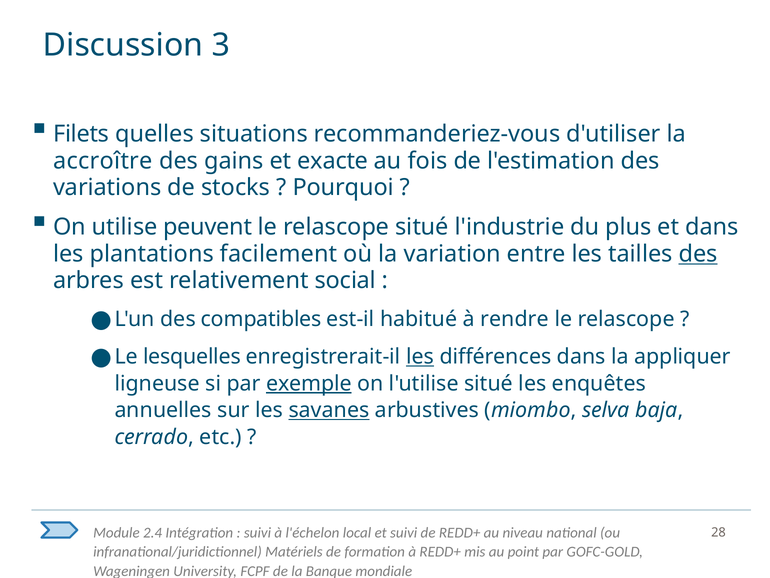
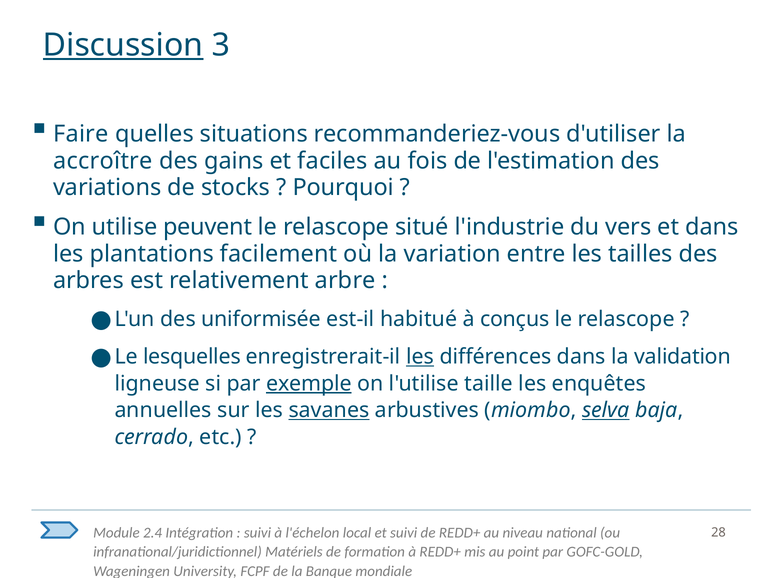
Discussion underline: none -> present (123, 45)
Filets: Filets -> Faire (81, 134)
exacte: exacte -> faciles (333, 161)
plus: plus -> vers (628, 227)
des underline: present -> none (698, 254)
social: social -> arbre (345, 280)
compatibles: compatibles -> uniformisée (261, 319)
rendre: rendre -> conçus (515, 319)
appliquer: appliquer -> validation (683, 356)
l'utilise situé: situé -> taille (489, 383)
selva underline: none -> present (606, 410)
